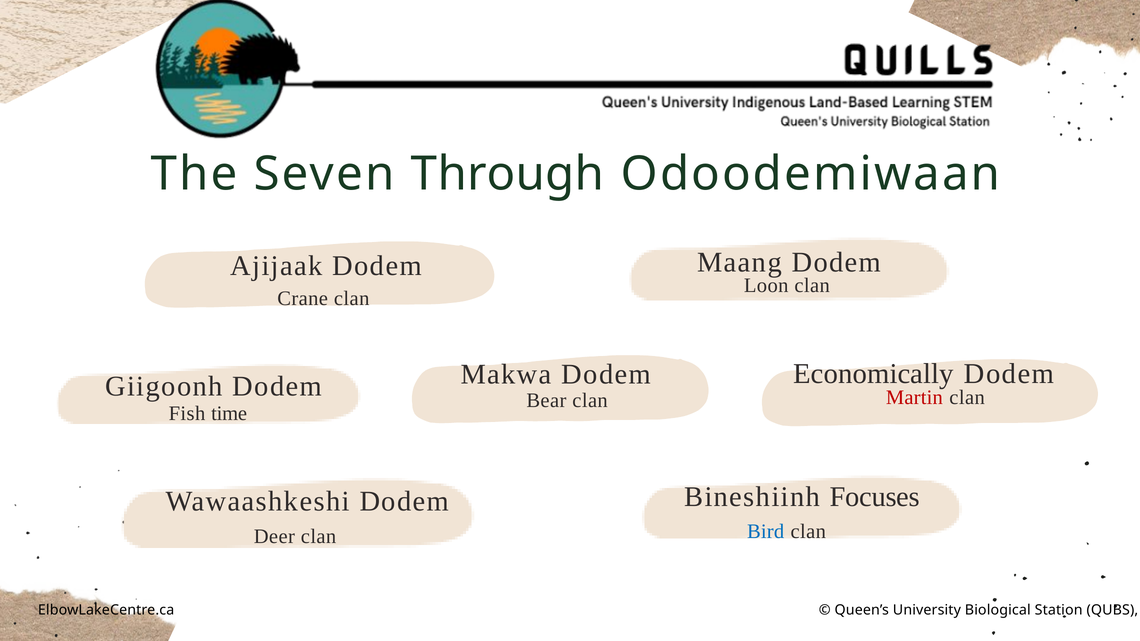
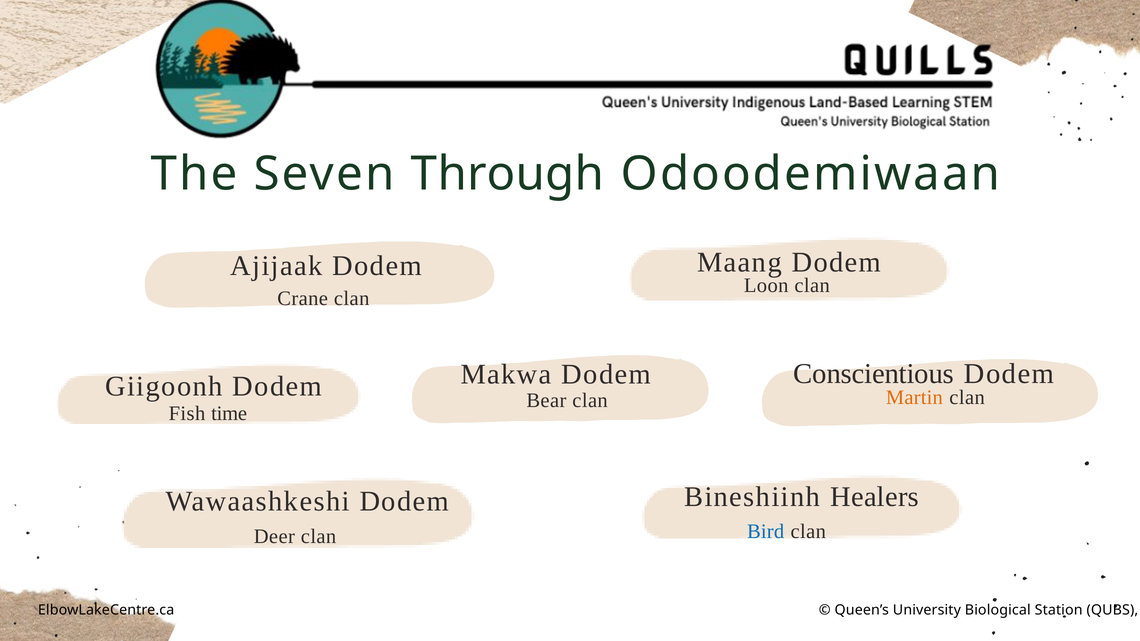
Economically: Economically -> Conscientious (874, 374)
Martin colour: red -> orange (914, 398)
Focuses: Focuses -> Healers (875, 497)
